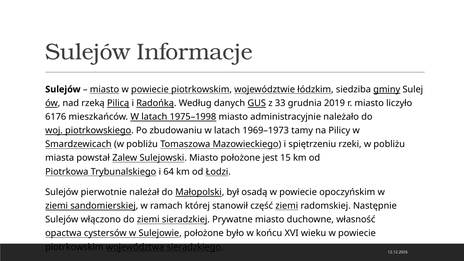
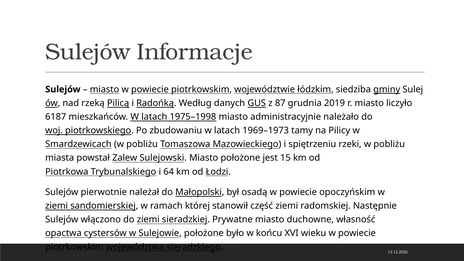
33: 33 -> 87 (280, 103)
6176: 6176 -> 6187 (56, 117)
ziemi underline: present -> none (287, 206)
